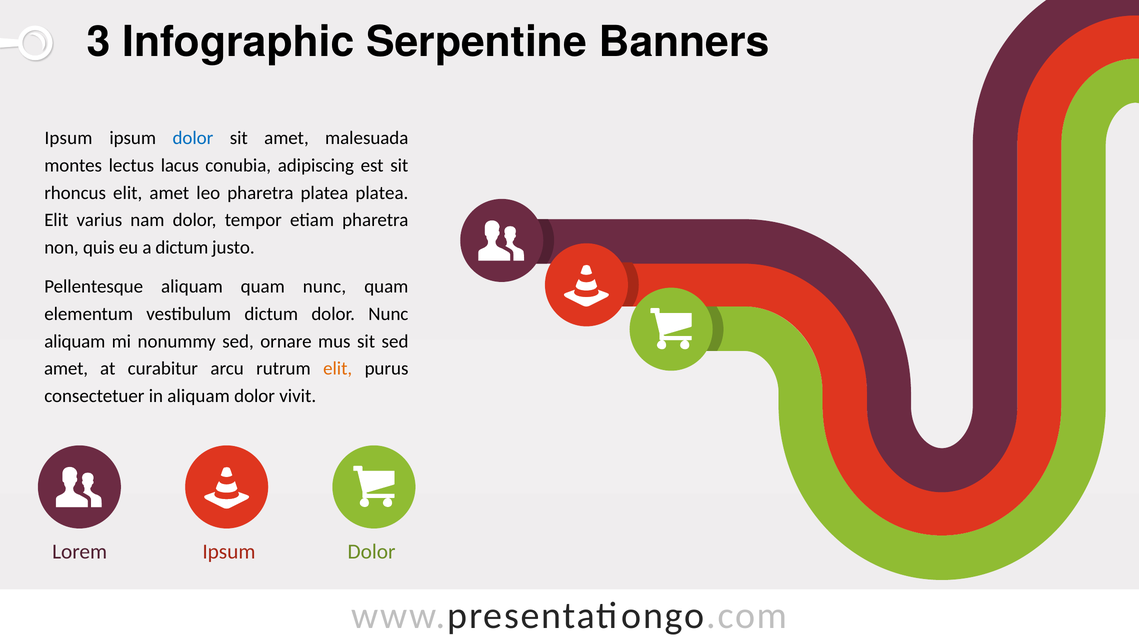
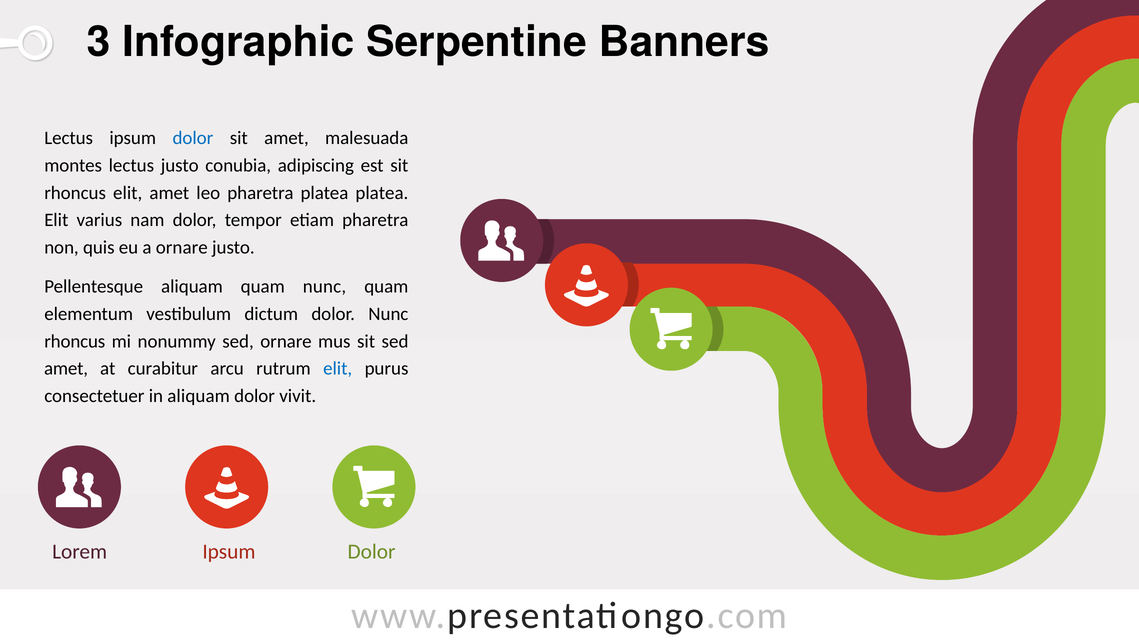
Ipsum: Ipsum -> Lectus (69, 138)
lectus lacus: lacus -> justo (180, 165)
a dictum: dictum -> ornare (182, 247)
aliquam: aliquam -> rhoncus (75, 341)
elit colour: orange -> blue (338, 368)
